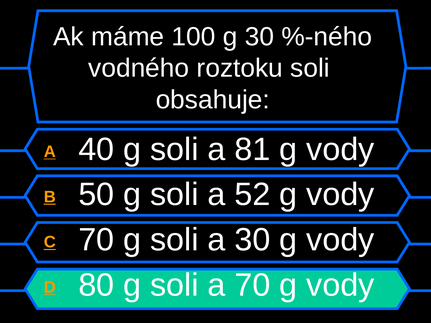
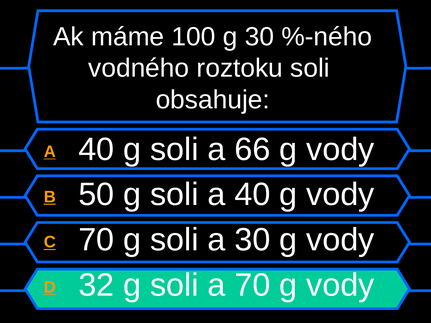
81: 81 -> 66 (252, 150)
soli a 52: 52 -> 40 (252, 195)
80: 80 -> 32 (96, 285)
